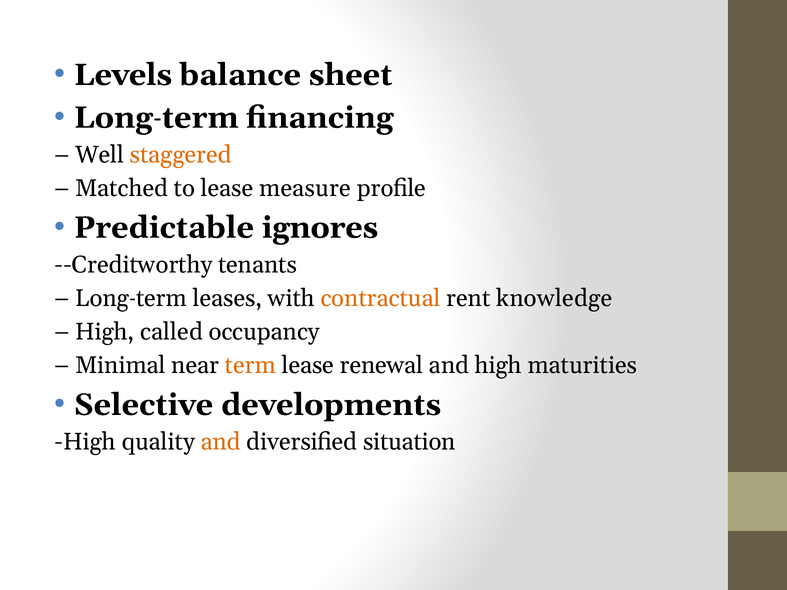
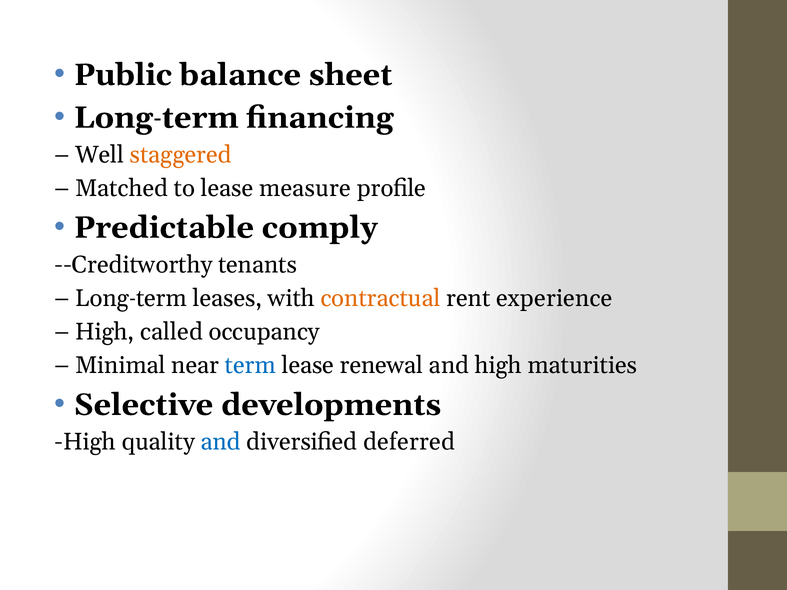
Levels: Levels -> Public (123, 75)
ignores: ignores -> comply (320, 228)
knowledge: knowledge -> experience (554, 298)
term colour: orange -> blue (250, 366)
and colour: orange -> blue (221, 442)
situation: situation -> deferred (409, 442)
